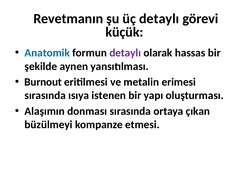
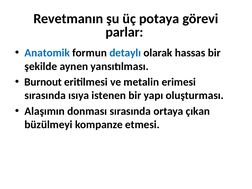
üç detaylı: detaylı -> potaya (159, 19)
küçük: küçük -> parlar (124, 32)
detaylı colour: purple -> blue (125, 53)
